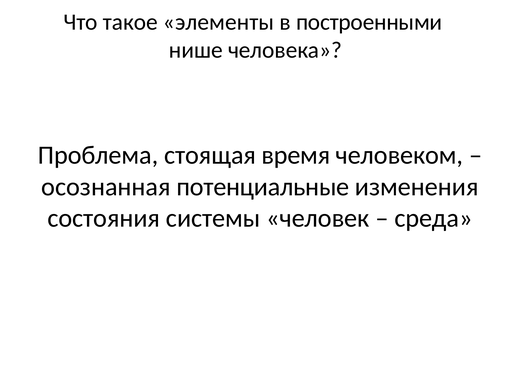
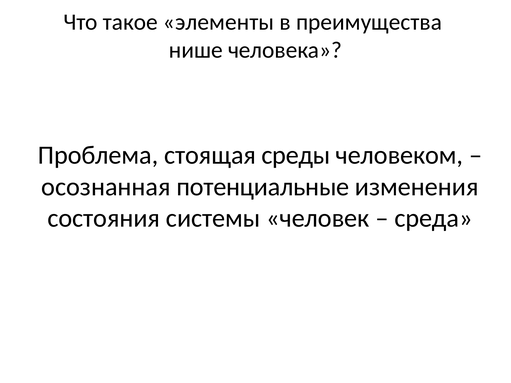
построенными: построенными -> преимущества (369, 22)
время: время -> среды (296, 155)
